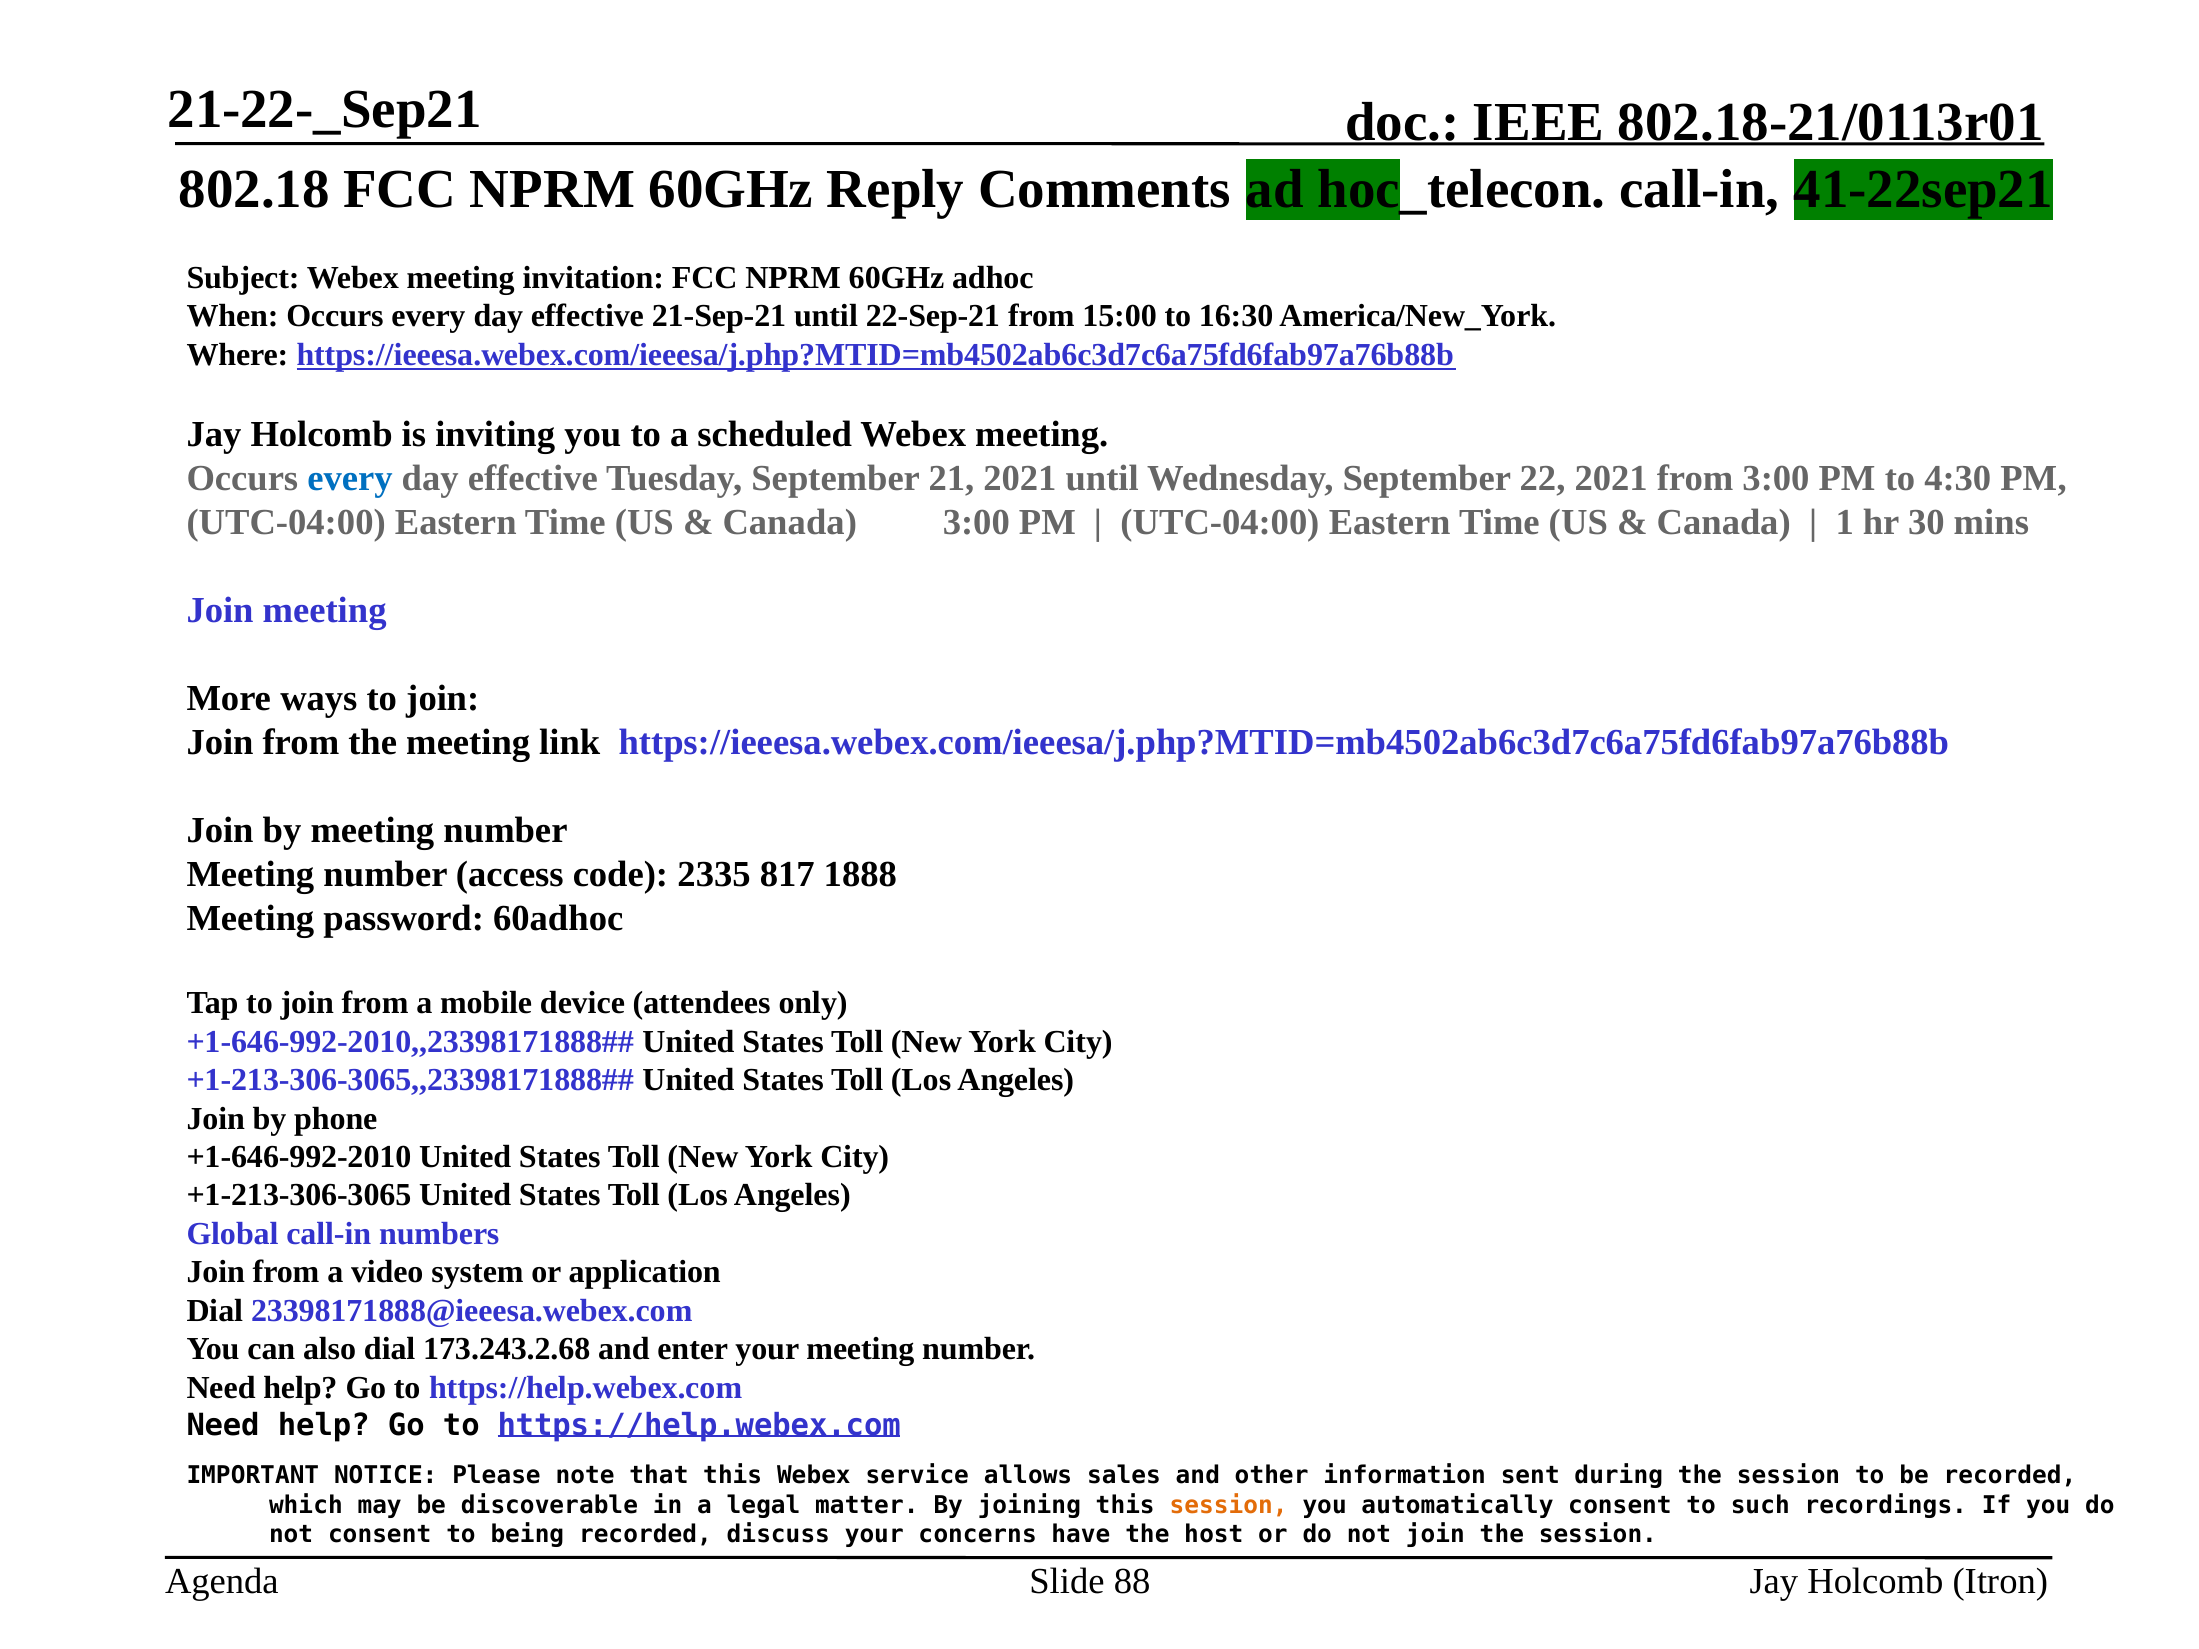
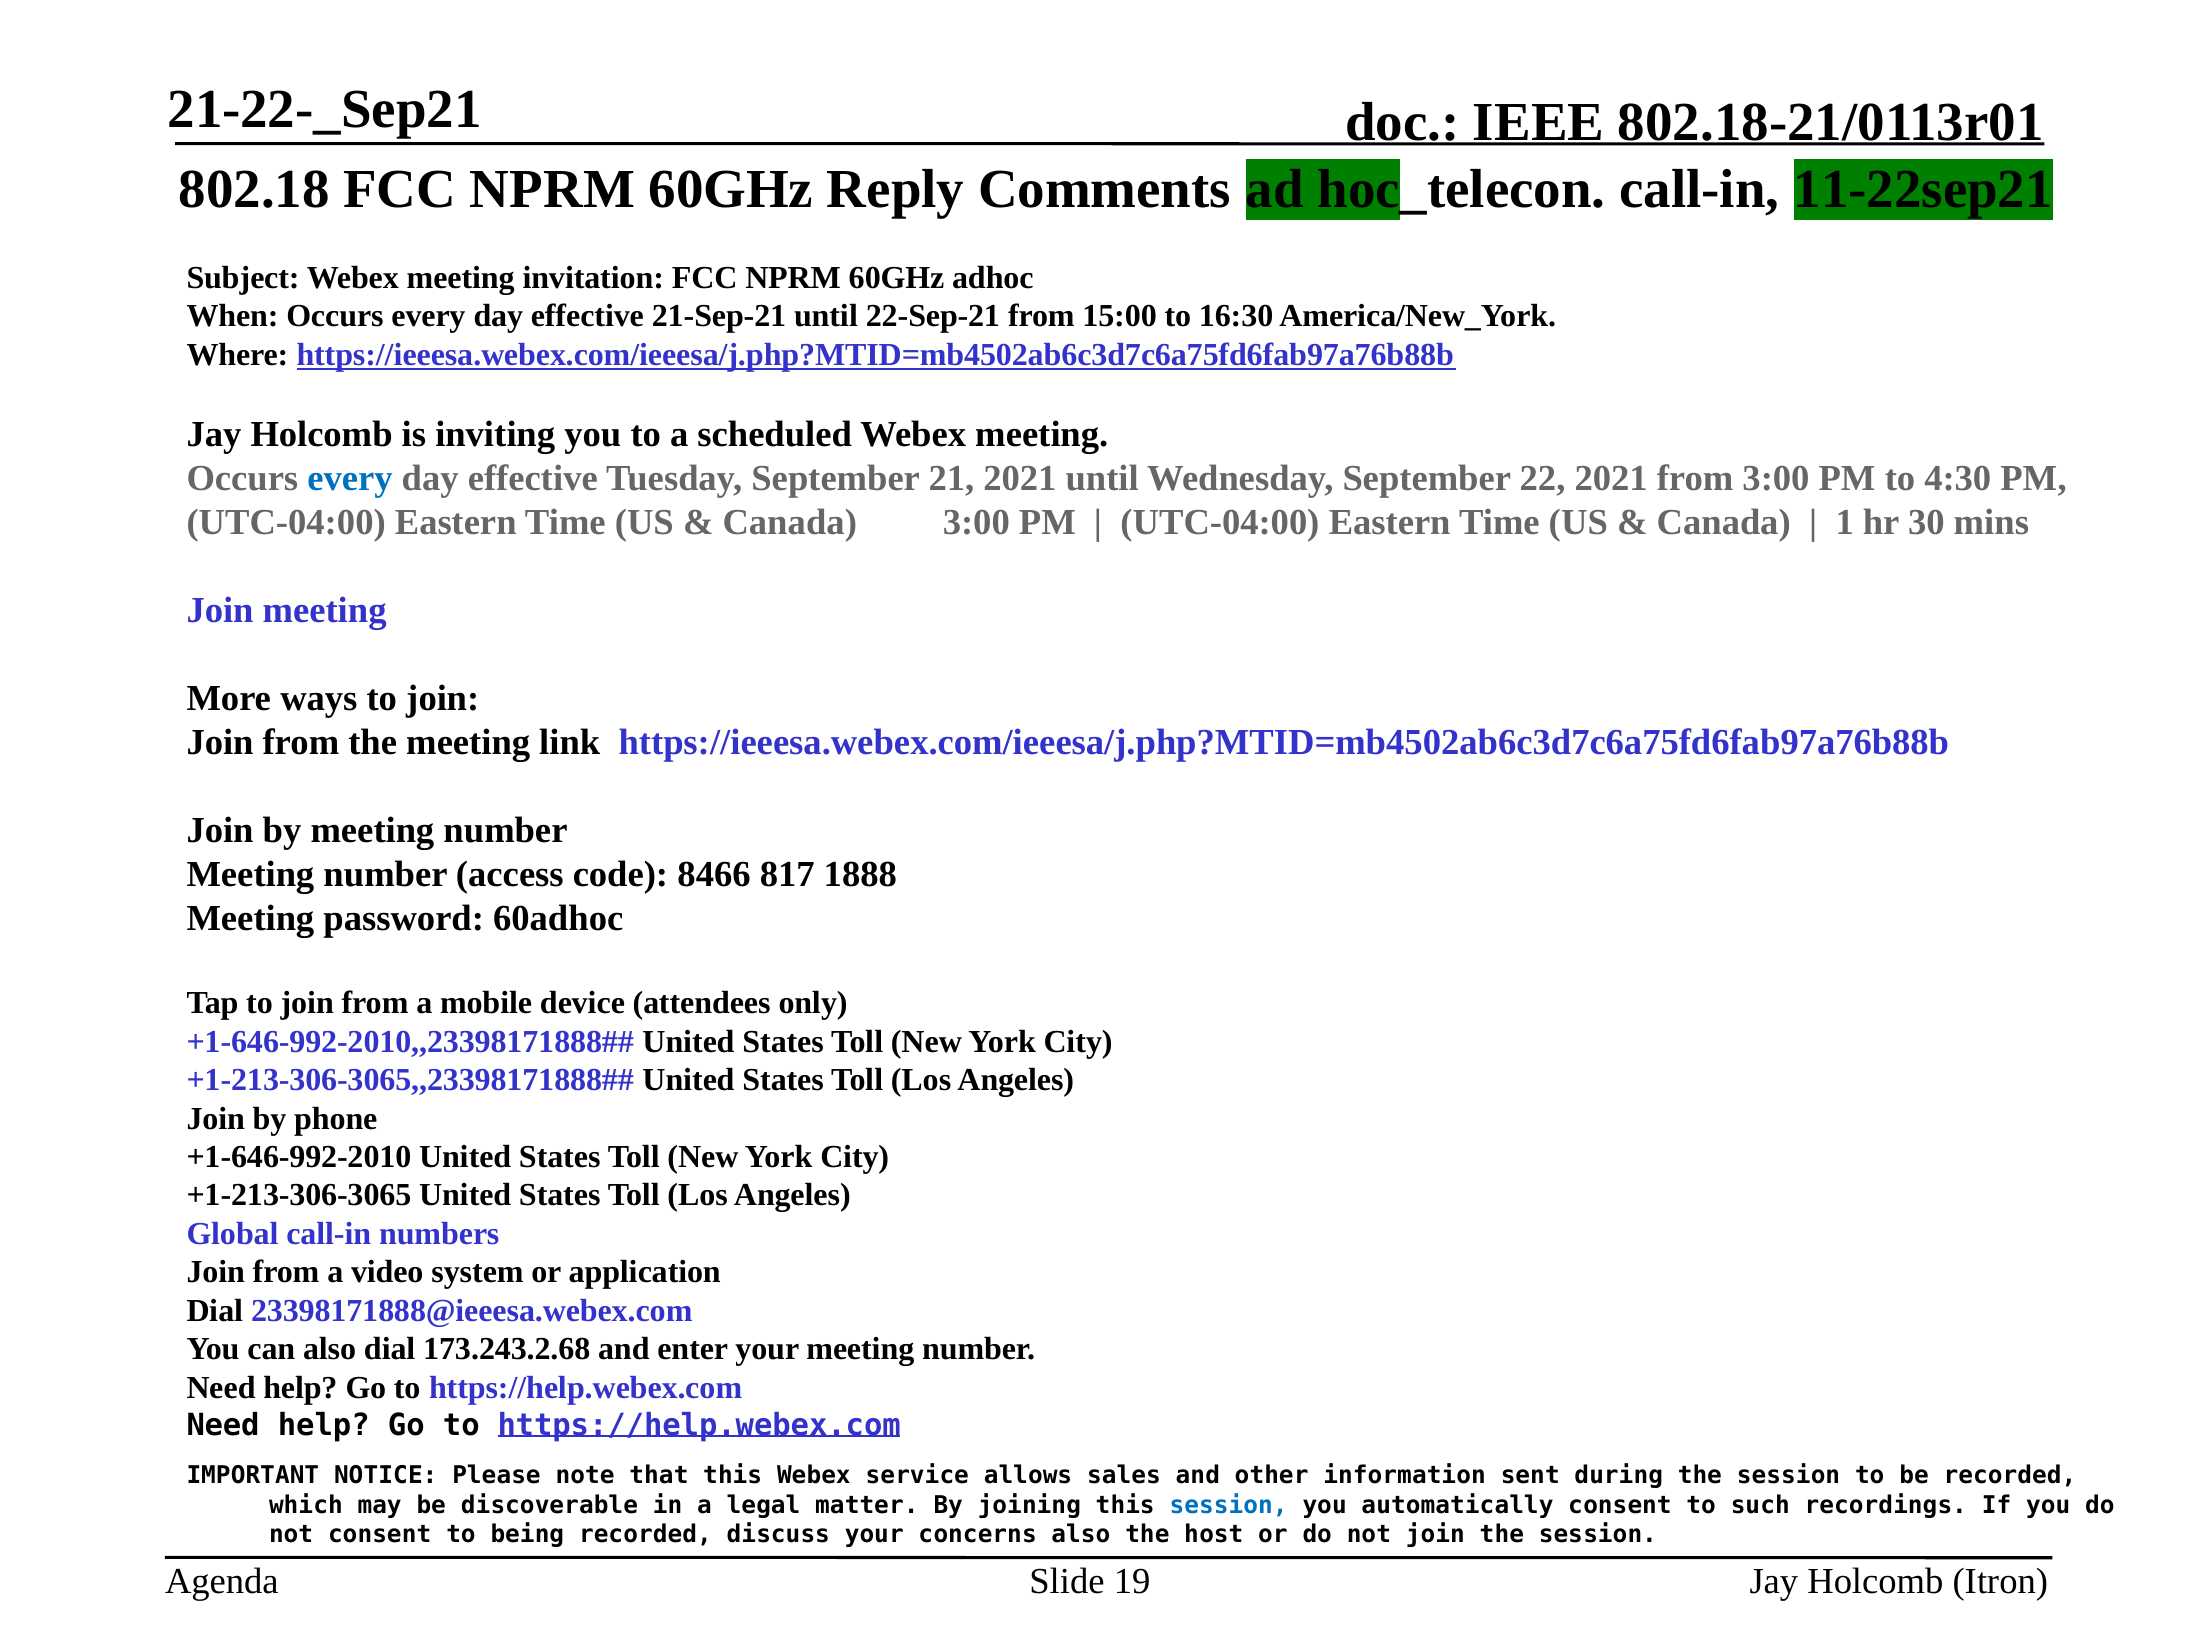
41-22sep21: 41-22sep21 -> 11-22sep21 (1923, 190)
2335: 2335 -> 8466 (714, 874)
session colour: orange -> blue (1229, 1505)
concerns have: have -> also (1081, 1535)
88: 88 -> 19 (1132, 1582)
